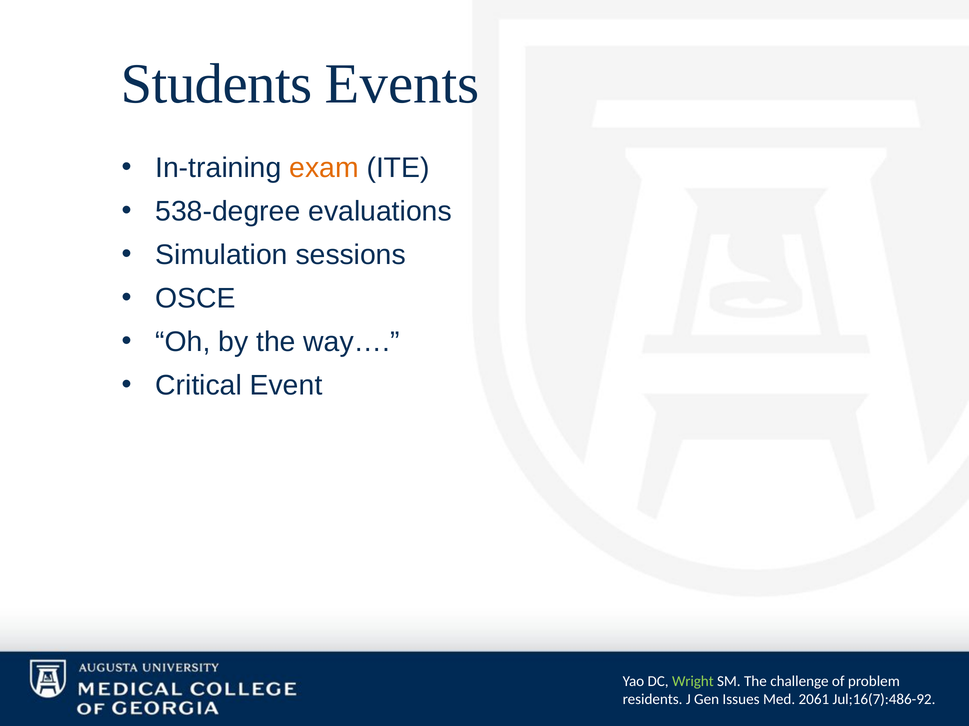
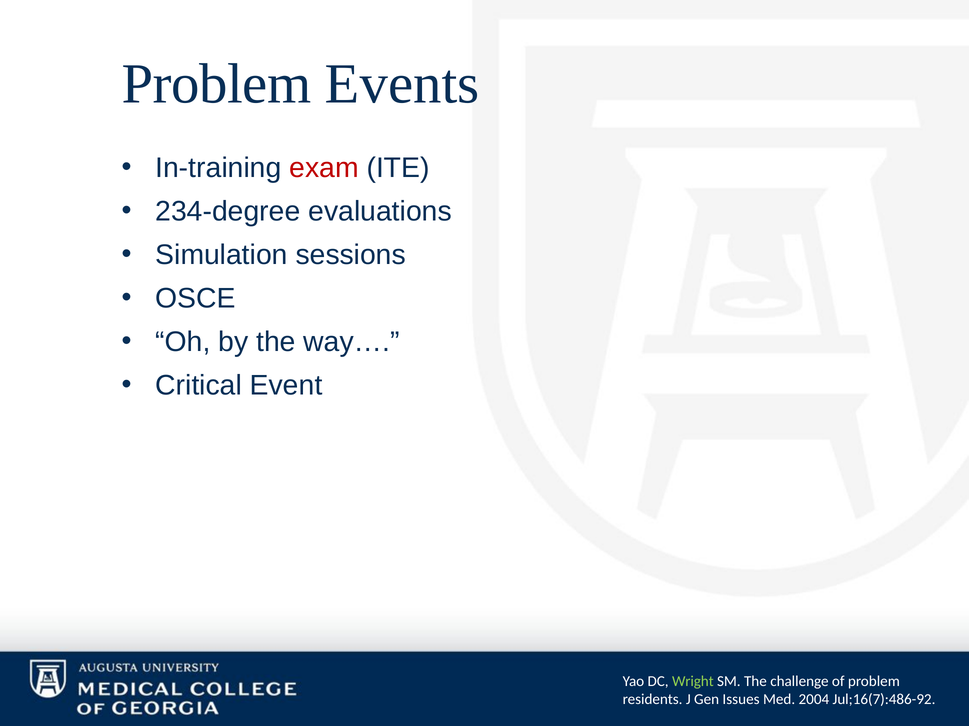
Students: Students -> Problem (217, 84)
exam colour: orange -> red (324, 168)
538-degree: 538-degree -> 234-degree (228, 212)
2061: 2061 -> 2004 (814, 700)
